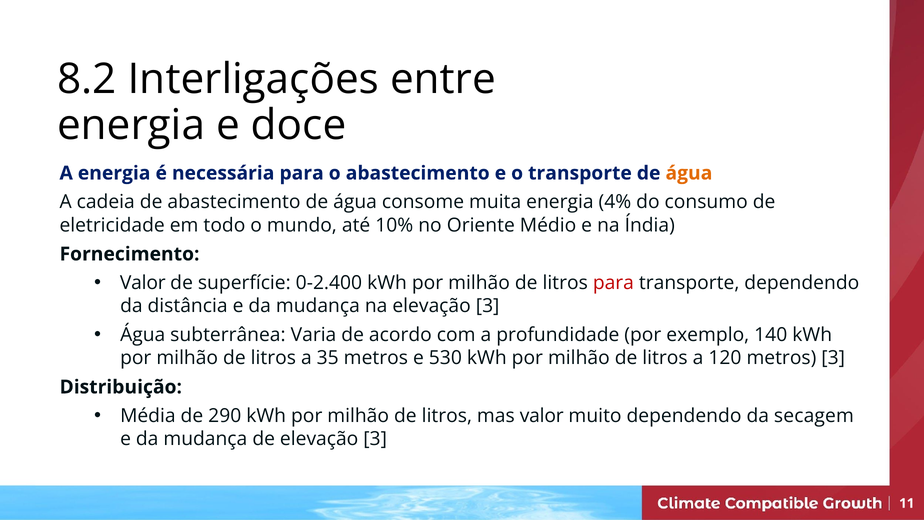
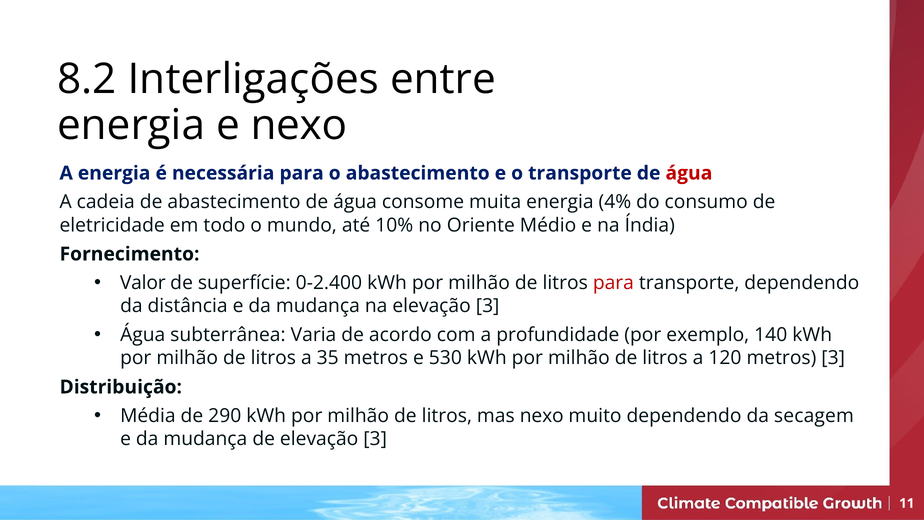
e doce: doce -> nexo (299, 125)
água colour: orange -> red (689, 173)
mas valor: valor -> nexo (542, 416)
